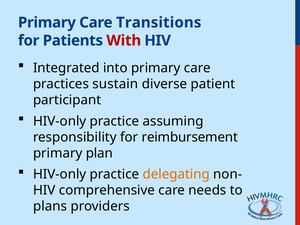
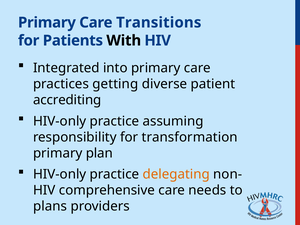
With colour: red -> black (124, 41)
sustain: sustain -> getting (115, 84)
participant: participant -> accrediting (67, 100)
reimbursement: reimbursement -> transformation (190, 137)
